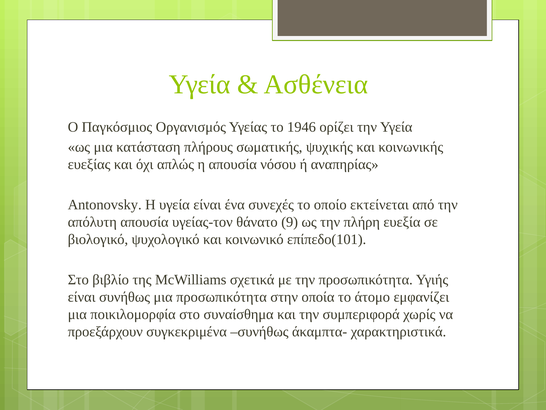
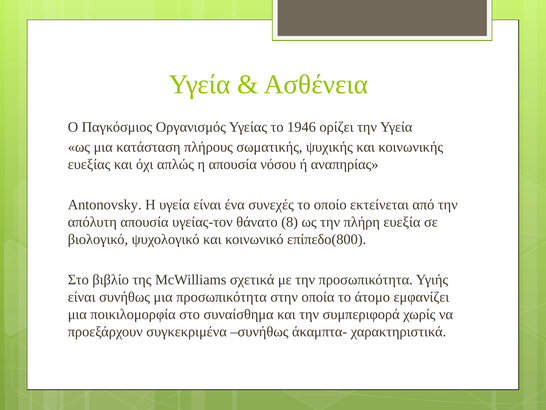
9: 9 -> 8 (290, 222)
επίπεδο(101: επίπεδο(101 -> επίπεδο(800 (327, 239)
